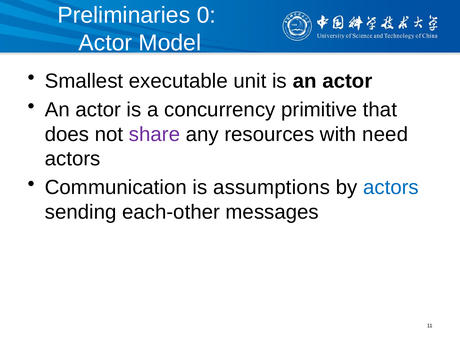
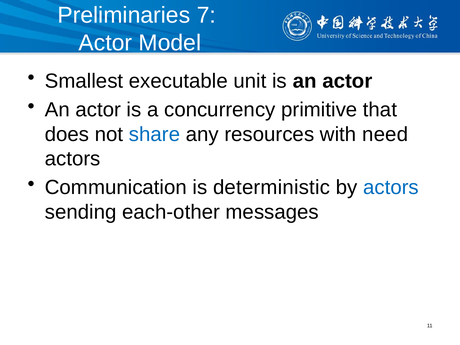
0: 0 -> 7 (206, 15)
share colour: purple -> blue (155, 134)
assumptions: assumptions -> deterministic (272, 188)
